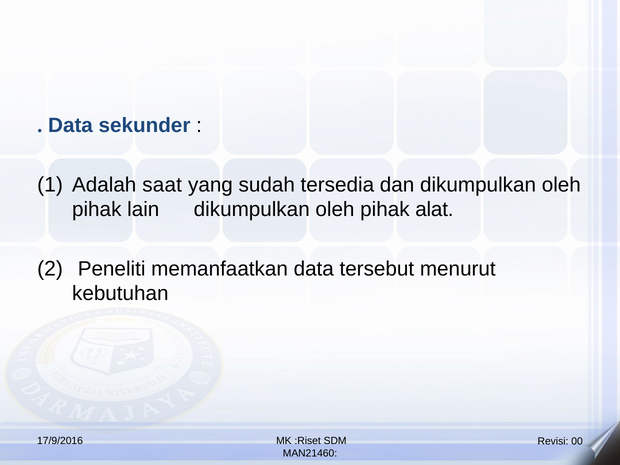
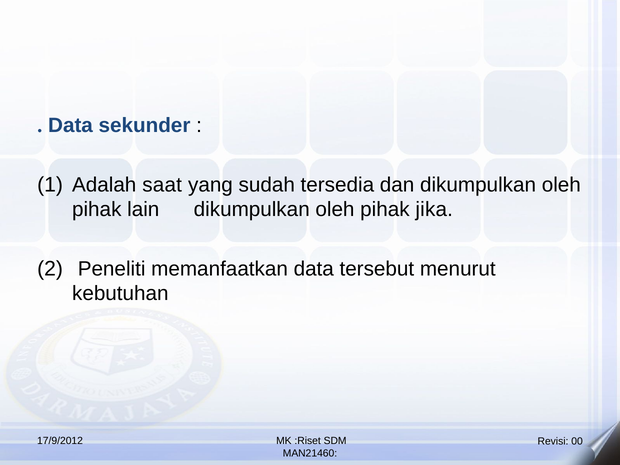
alat: alat -> jika (434, 210)
17/9/2016: 17/9/2016 -> 17/9/2012 (60, 441)
